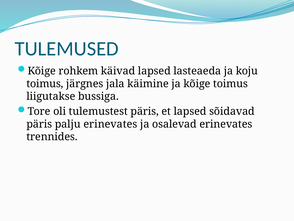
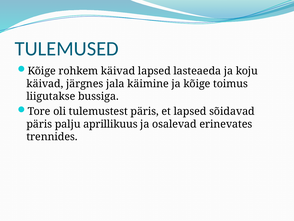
toimus: toimus -> käivad (45, 84)
palju erinevates: erinevates -> aprillikuus (110, 124)
